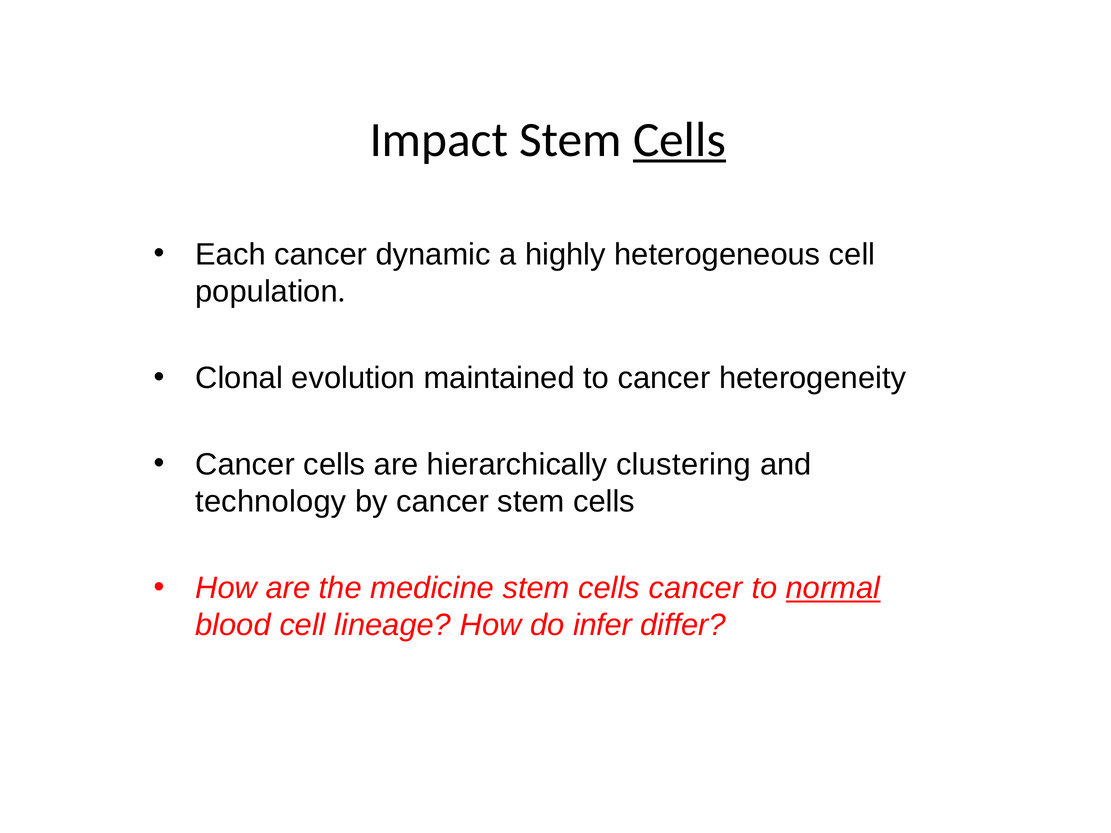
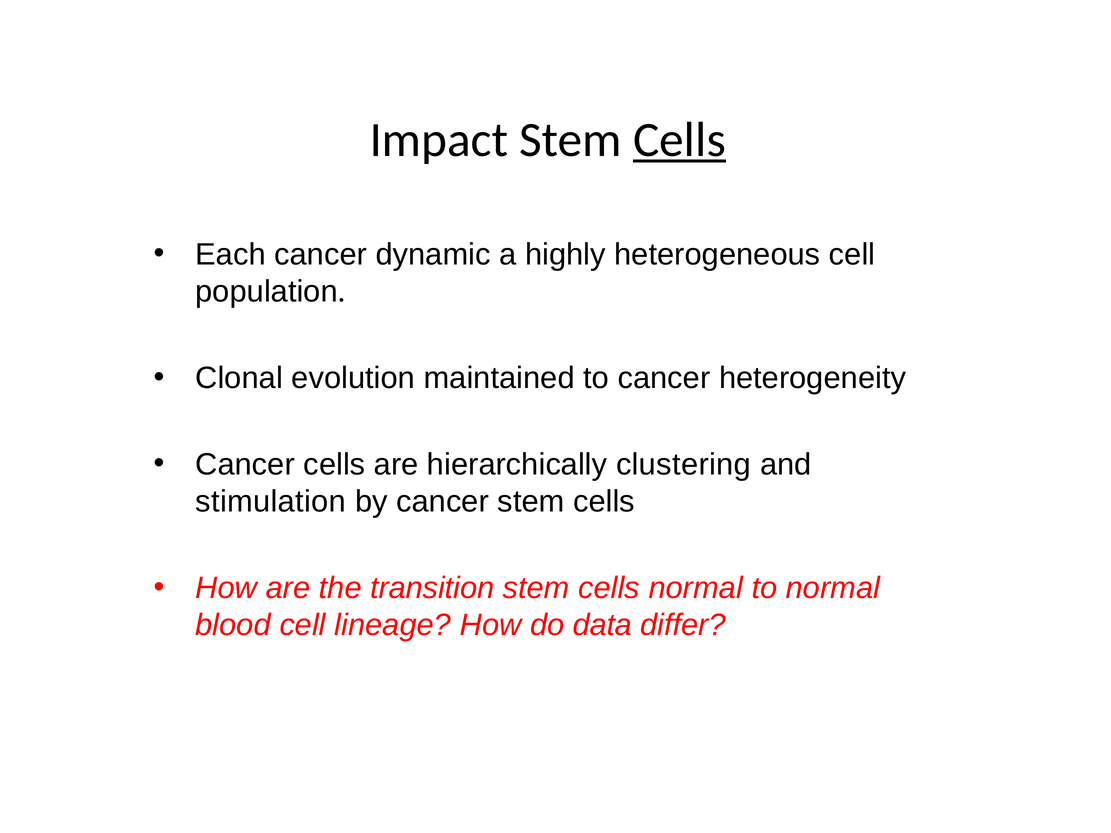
technology: technology -> stimulation (271, 502)
medicine: medicine -> transition (432, 588)
cells cancer: cancer -> normal (696, 588)
normal underline: present -> none (833, 588)
infer: infer -> data (602, 625)
